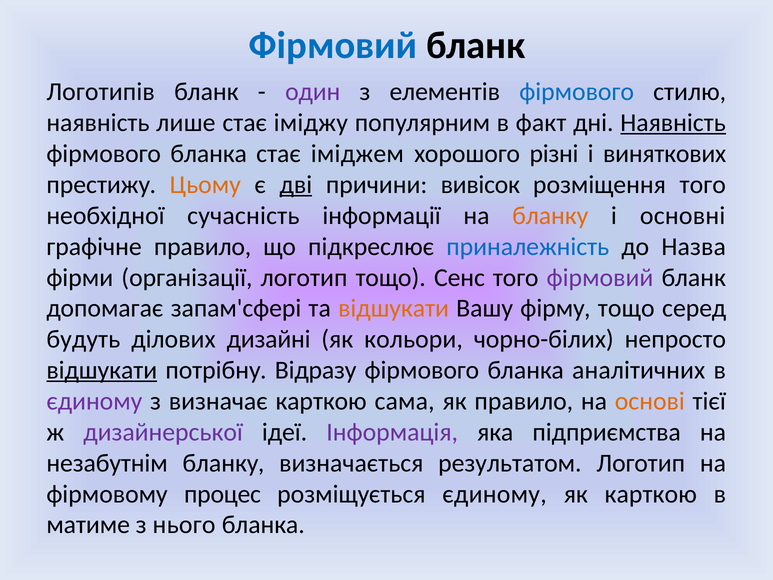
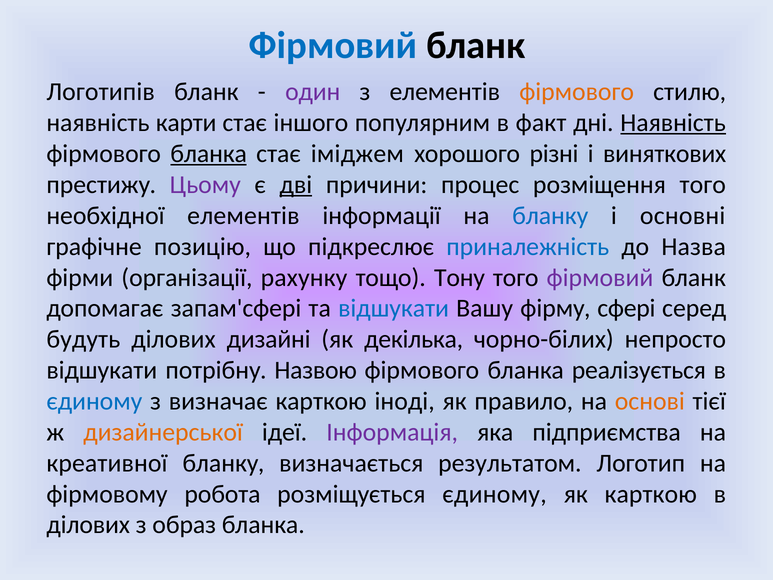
фірмового colour: blue -> orange (577, 92)
лише: лише -> карти (186, 123)
іміджу: іміджу -> іншого (311, 123)
бланка underline: none -> present (209, 154)
Цьому colour: orange -> purple (205, 185)
вивісок: вивісок -> процес (480, 185)
необхідної сучасність: сучасність -> елементів (243, 216)
бланку colour: orange -> blue (550, 216)
графічне правило: правило -> позицію (202, 246)
організації логотип: логотип -> рахунку (304, 277)
Сенс: Сенс -> Тону (460, 277)
відшукати colour: orange -> blue (394, 308)
фірму тощо: тощо -> сфері (626, 308)
кольори: кольори -> декілька (414, 339)
відшукати underline: present -> none (102, 370)
Відразу: Відразу -> Назвою (316, 370)
аналітичних: аналітичних -> реалізується (639, 370)
єдиному colour: purple -> blue (94, 401)
сама: сама -> іноді (405, 401)
дизайнерської colour: purple -> orange (163, 432)
незабутнім: незабутнім -> креативної (107, 463)
процес: процес -> робота (222, 494)
матиме: матиме -> ділових (88, 525)
нього: нього -> образ (184, 525)
